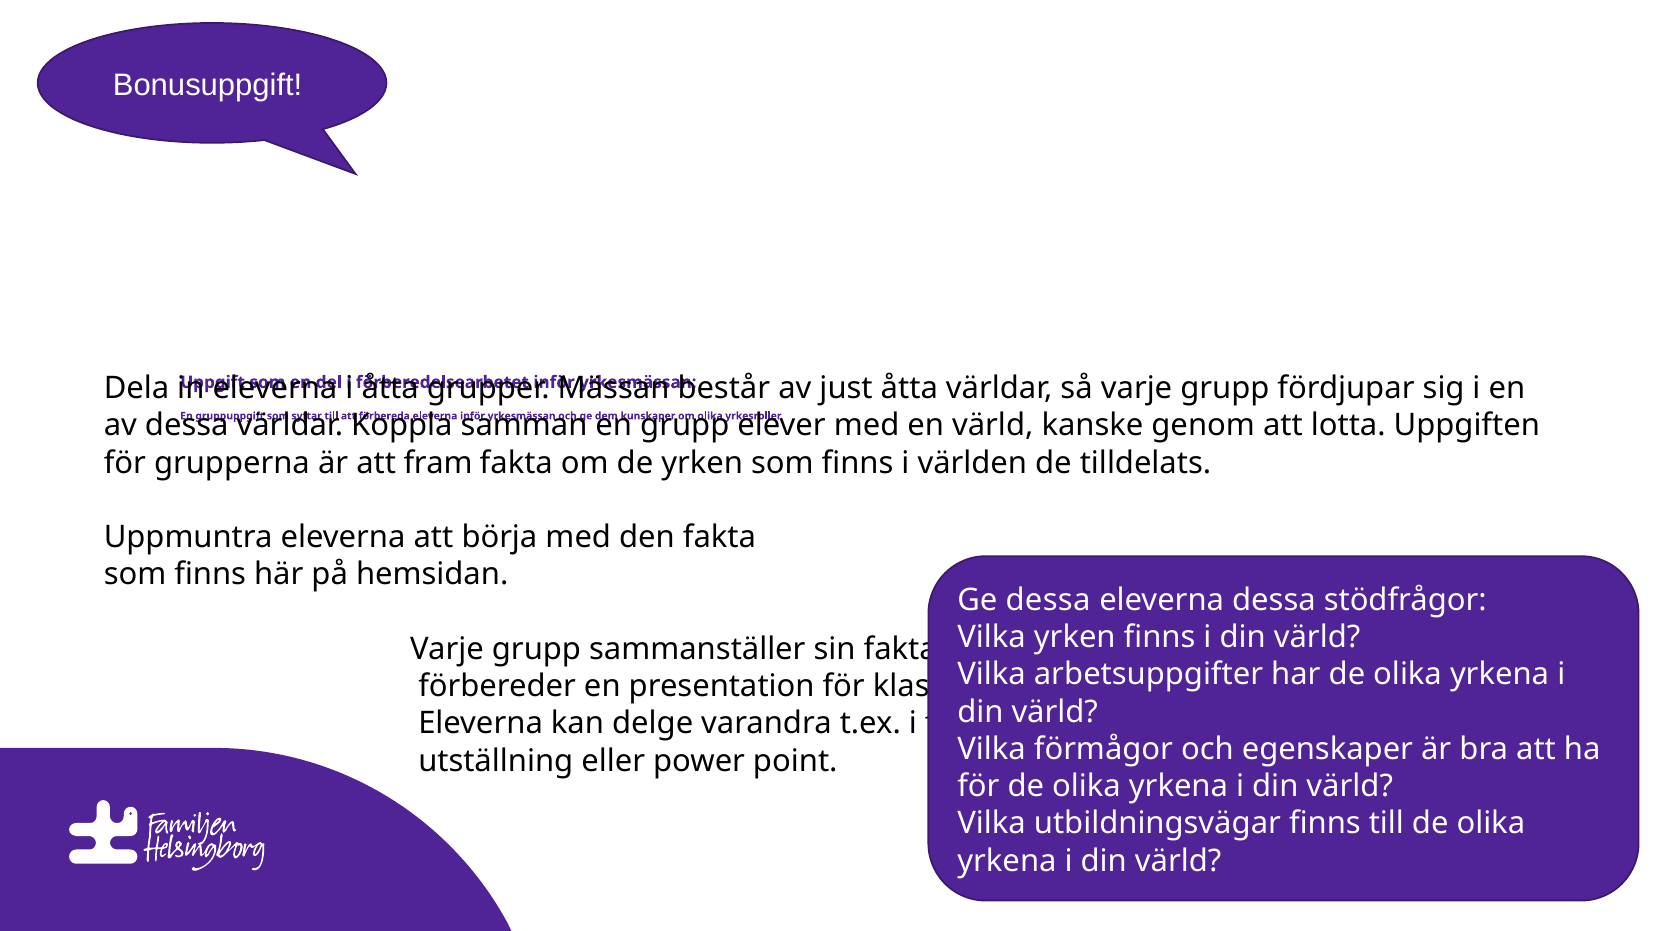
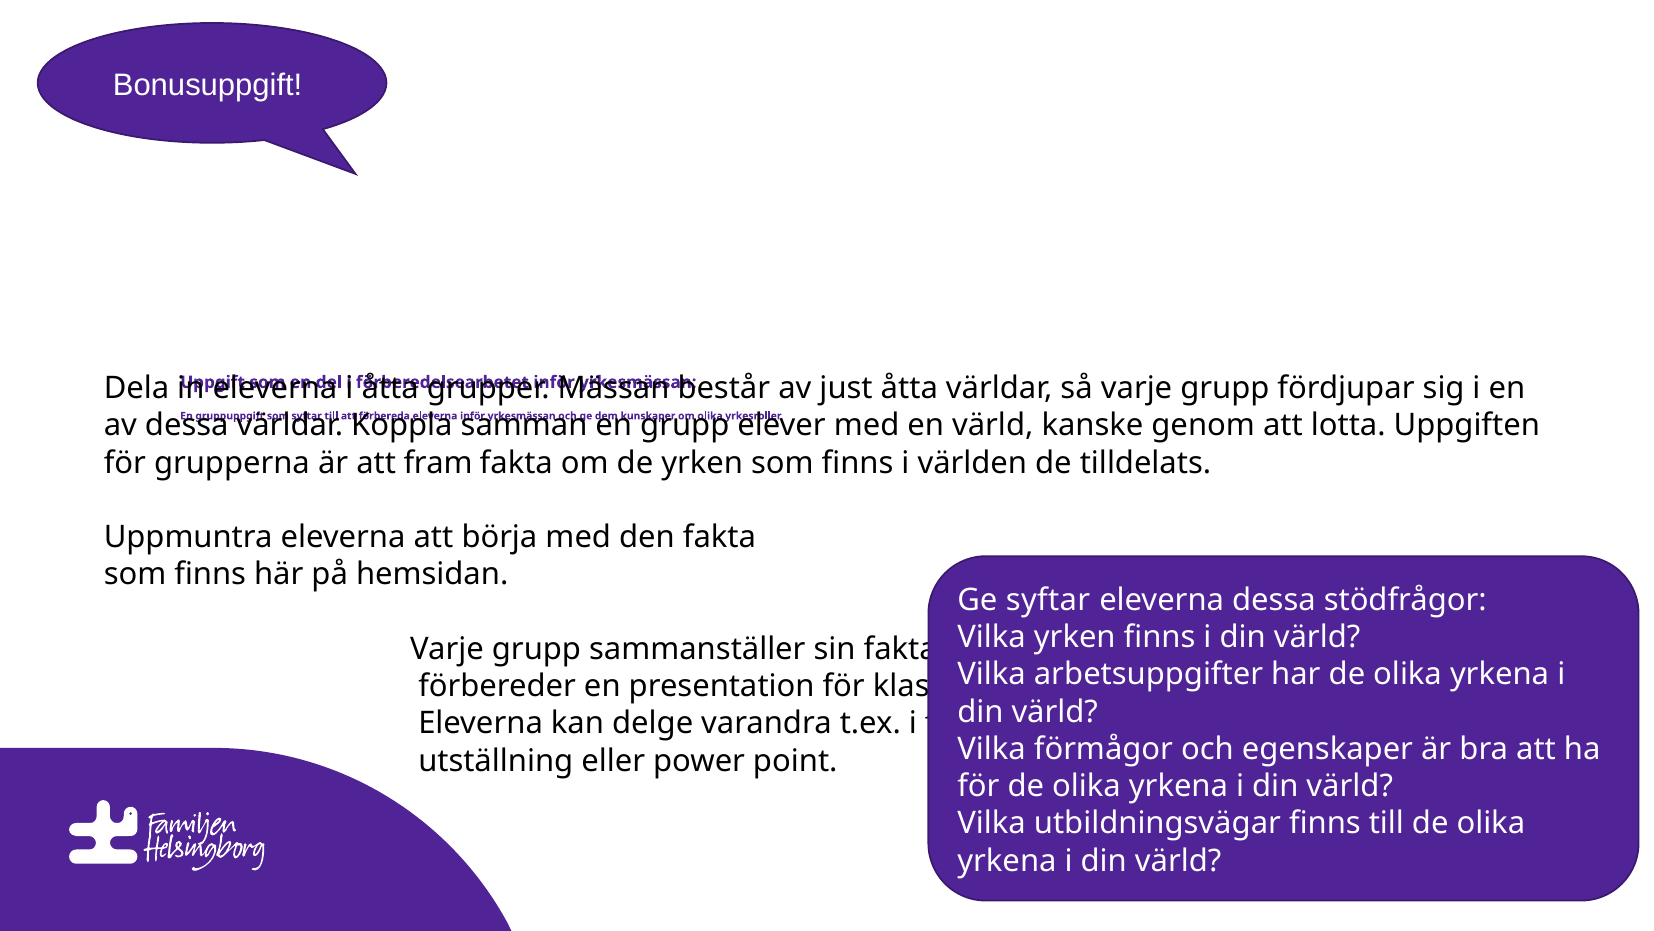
Ge dessa: dessa -> syftar (1048, 600)
